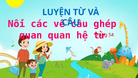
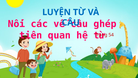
quan: quan -> tiến (31, 35)
